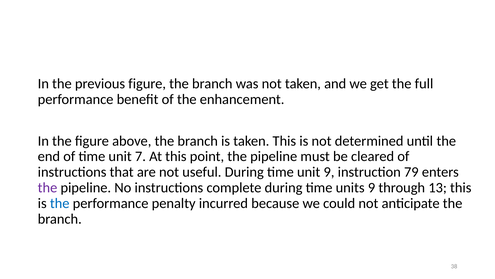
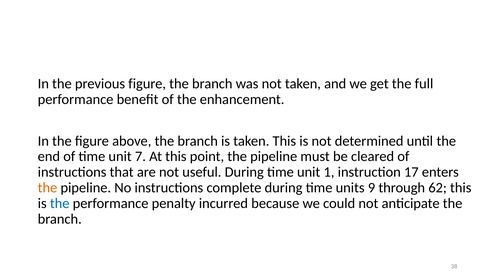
unit 9: 9 -> 1 (329, 172)
79: 79 -> 17 (411, 172)
the colour: purple -> orange (48, 187)
13: 13 -> 62 (438, 187)
